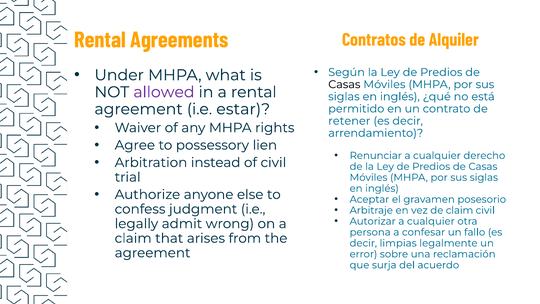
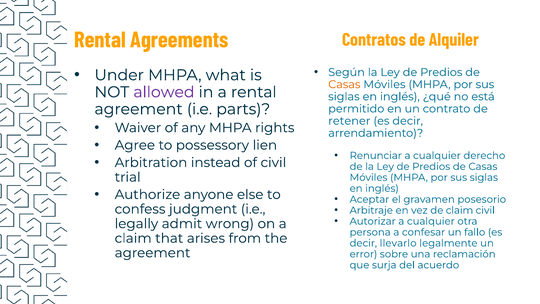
Casas colour: black -> orange (344, 84)
estar: estar -> parts (243, 109)
limpias: limpias -> llevarlo (398, 243)
